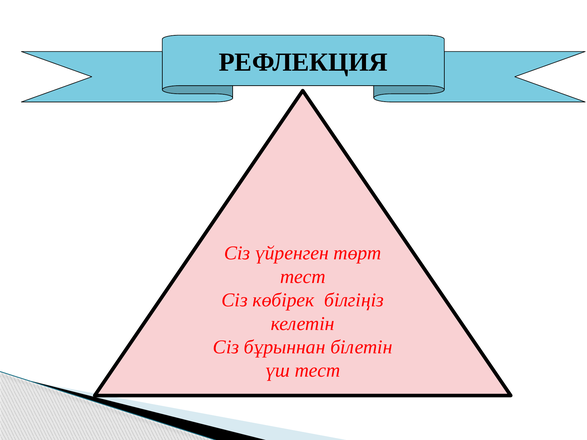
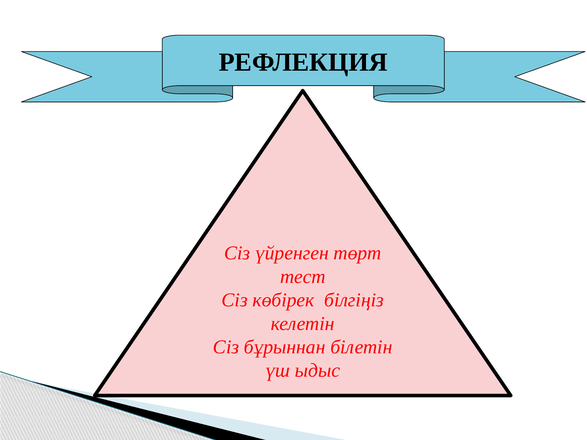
үш тест: тест -> ыдыс (317, 371)
